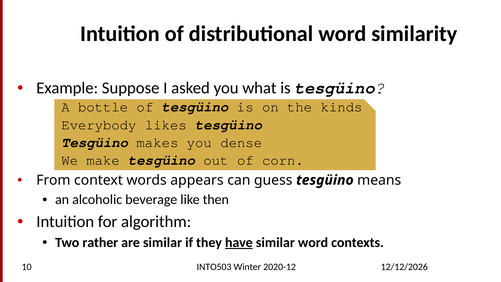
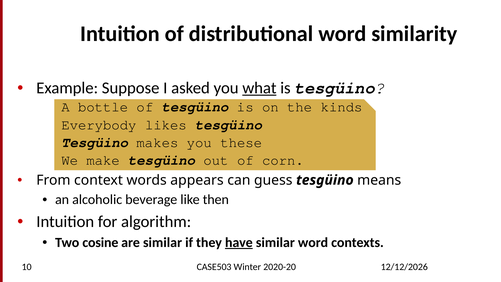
what underline: none -> present (259, 88)
dense: dense -> these (241, 142)
rather: rather -> cosine (100, 242)
INTO503: INTO503 -> CASE503 (214, 267)
2020-12: 2020-12 -> 2020-20 (280, 267)
